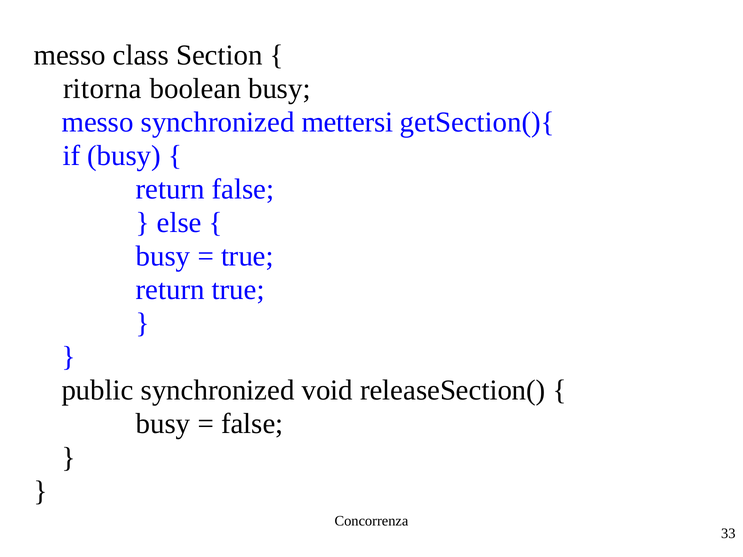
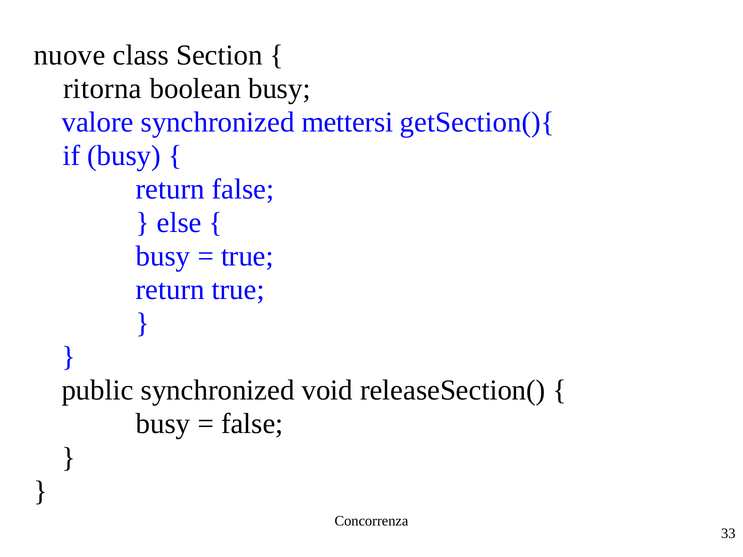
messo: messo -> nuove (70, 55)
messo: messo -> valore (98, 122)
